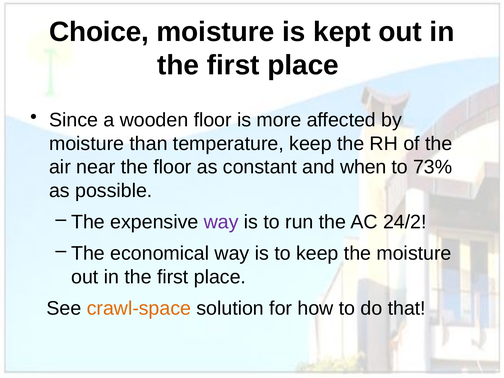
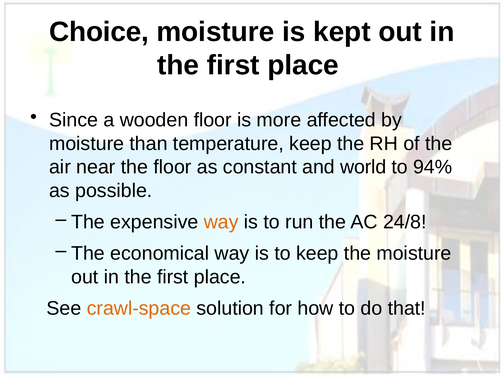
when: when -> world (363, 167)
73%: 73% -> 94% (433, 167)
way colour: purple -> orange (221, 222)
24/2: 24/2 -> 24/8 (405, 222)
